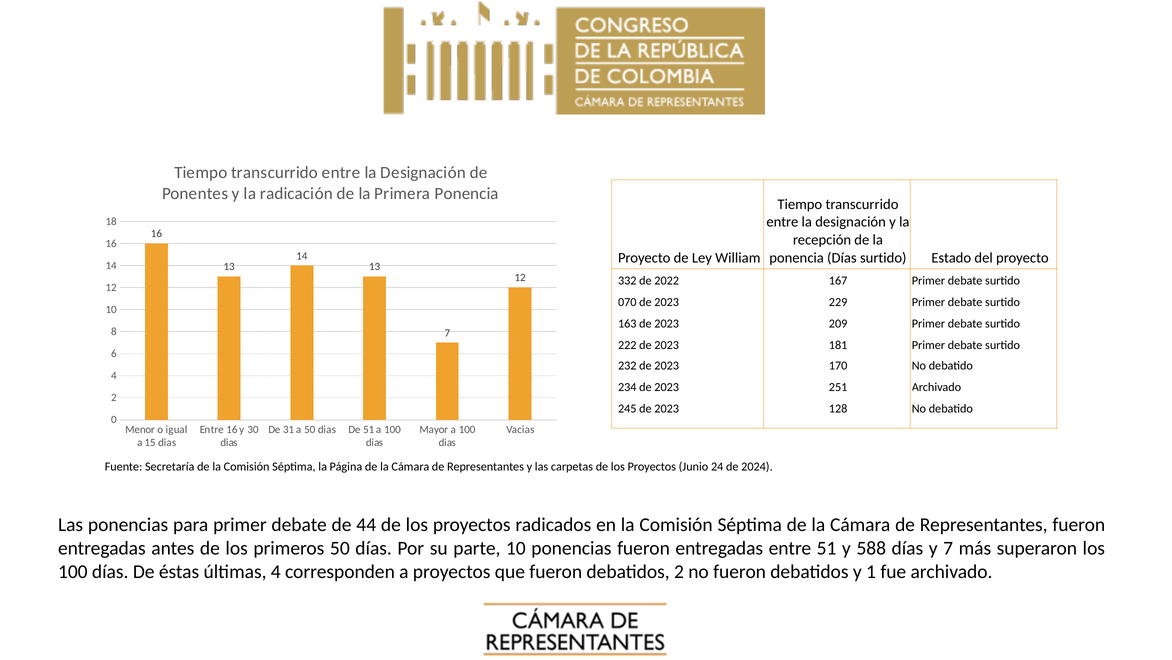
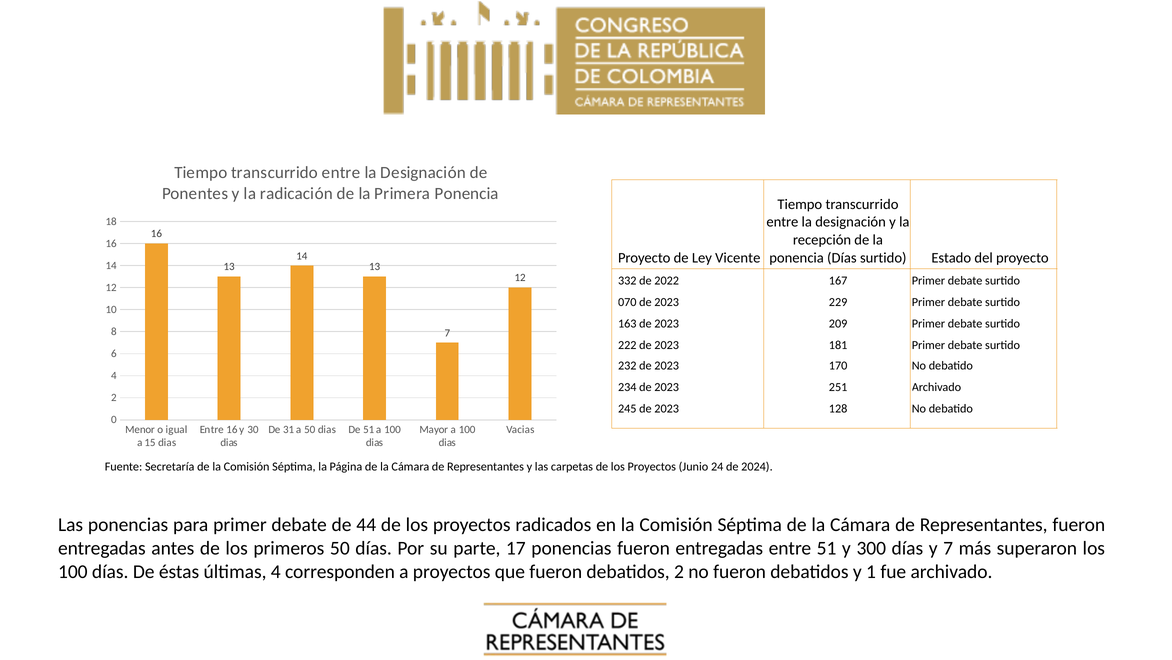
William: William -> Vicente (738, 258)
parte 10: 10 -> 17 (516, 548)
588: 588 -> 300 (871, 548)
